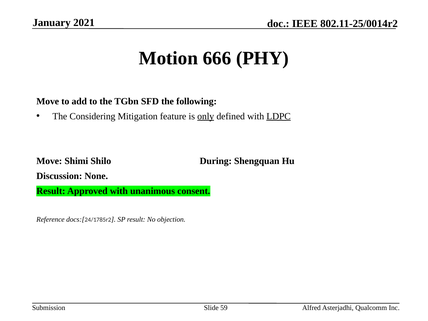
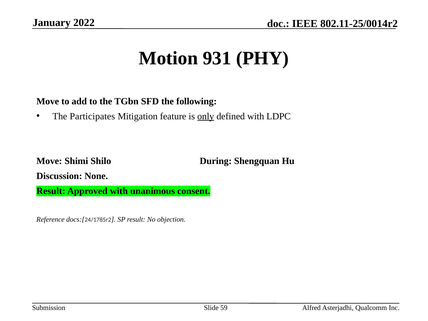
2021: 2021 -> 2022 (84, 23)
666: 666 -> 931 (217, 58)
Considering: Considering -> Participates (92, 116)
LDPC underline: present -> none (279, 116)
